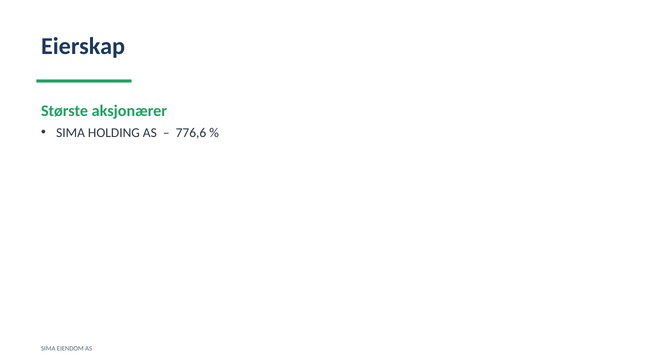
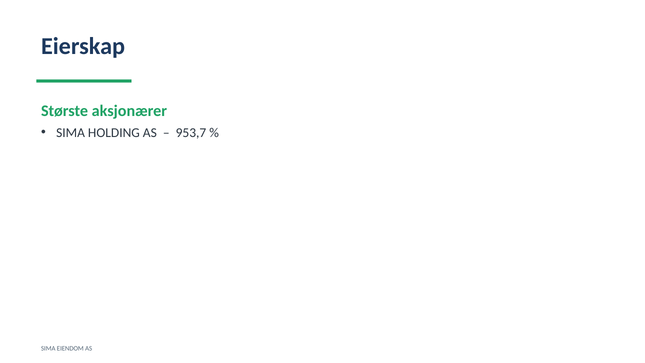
776,6: 776,6 -> 953,7 (191, 133)
